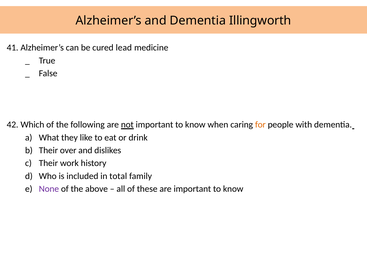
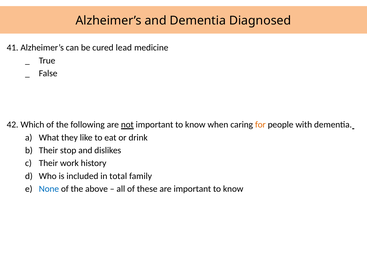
Illingworth: Illingworth -> Diagnosed (260, 21)
over: over -> stop (68, 151)
None colour: purple -> blue (49, 189)
